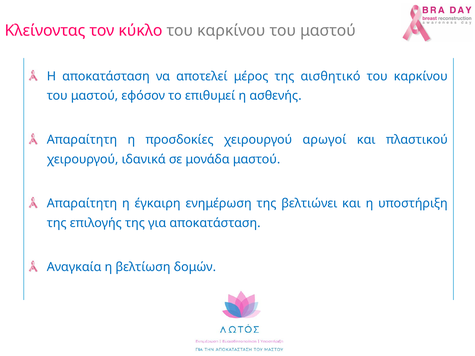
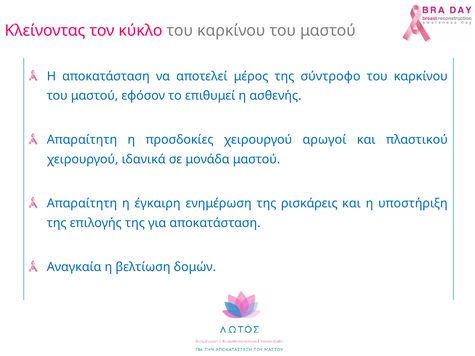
αισθητικό: αισθητικό -> σύντροφο (331, 76)
βελτιώνει: βελτιώνει -> ρισκάρεις (309, 204)
